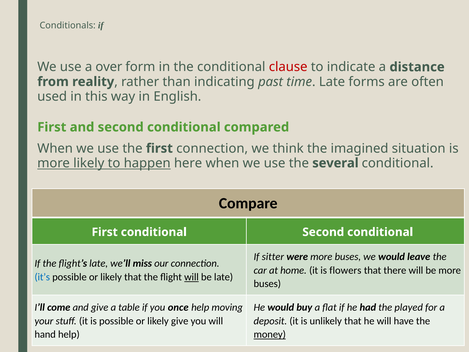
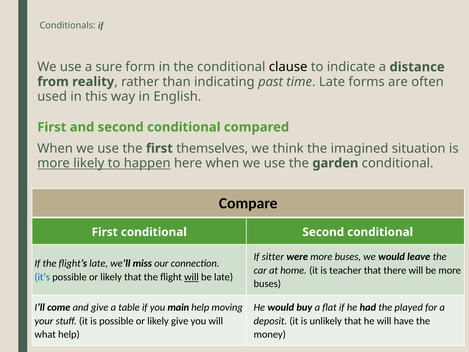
over: over -> sure (109, 67)
clause colour: red -> black (288, 67)
first connection: connection -> themselves (212, 148)
several: several -> garden (335, 163)
flowers: flowers -> teacher (345, 270)
once: once -> main (178, 307)
hand: hand -> what (45, 334)
money underline: present -> none (270, 334)
